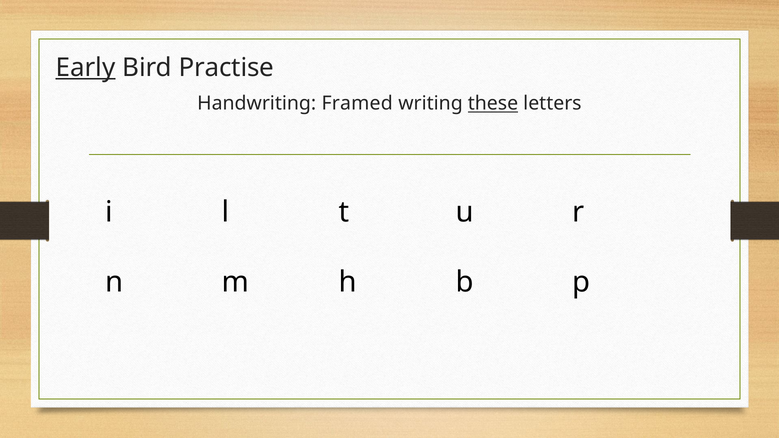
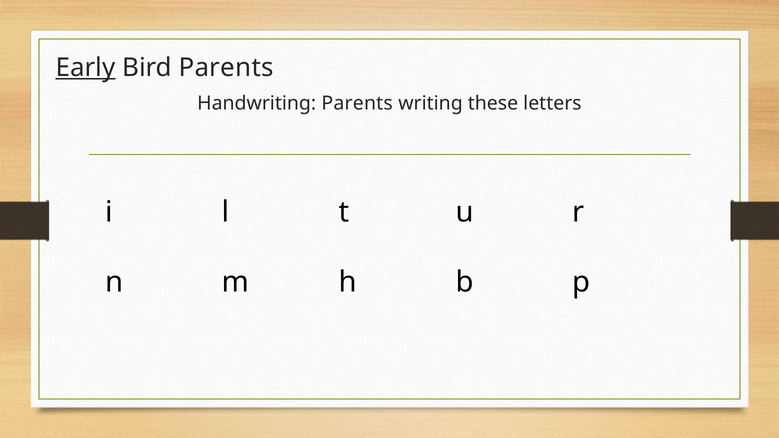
Bird Practise: Practise -> Parents (226, 68)
Handwriting Framed: Framed -> Parents (357, 104)
these underline: present -> none (493, 104)
